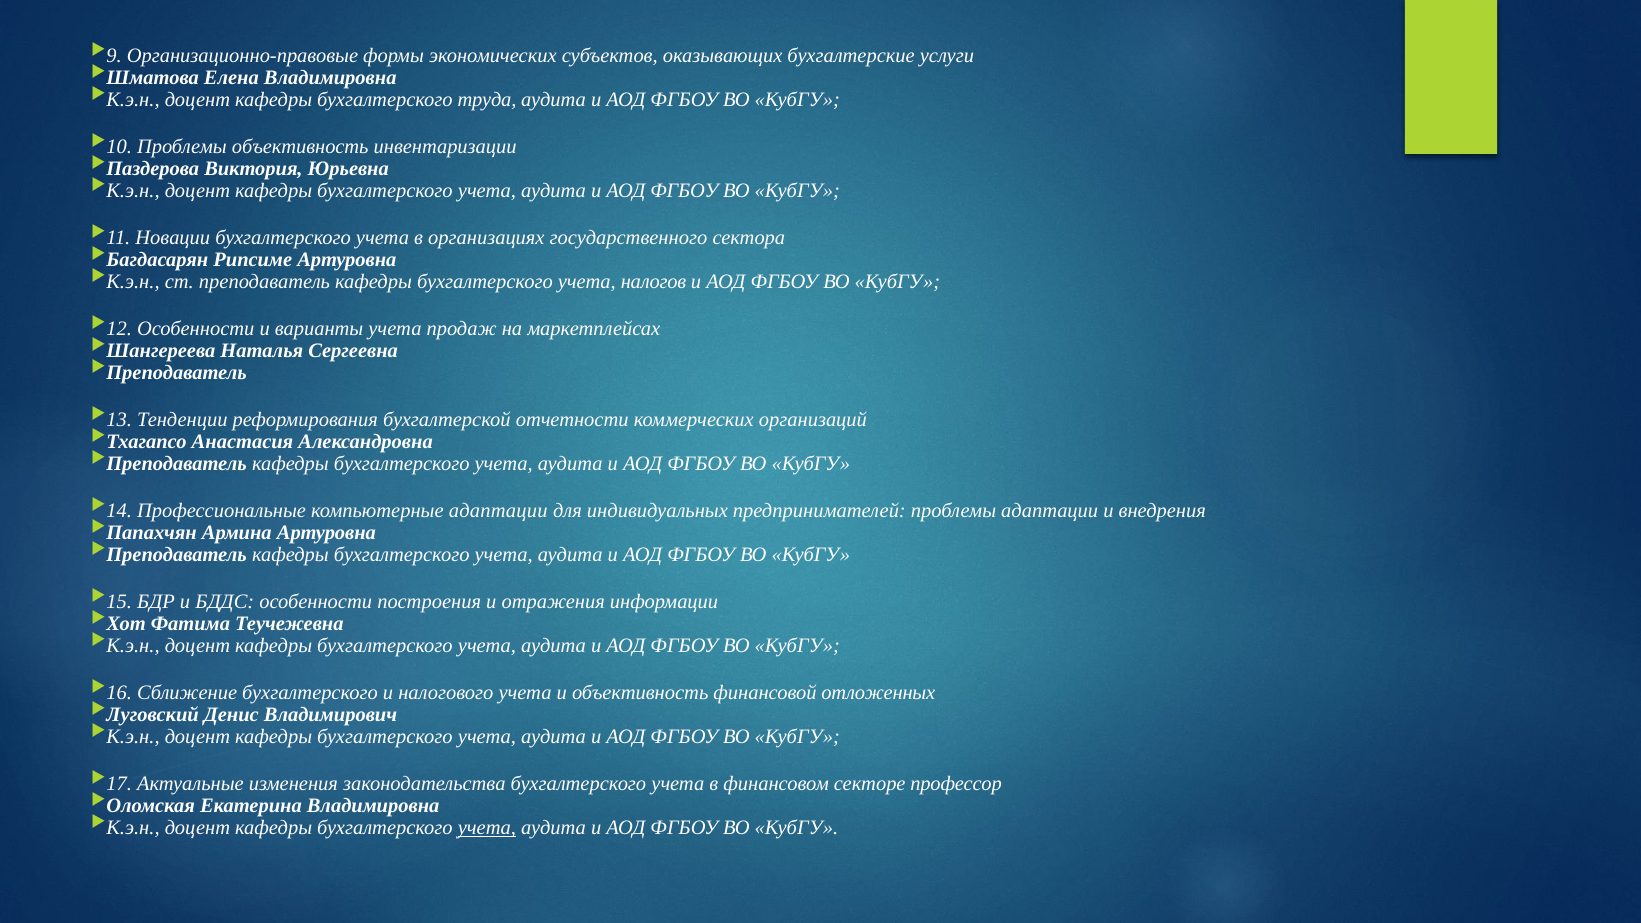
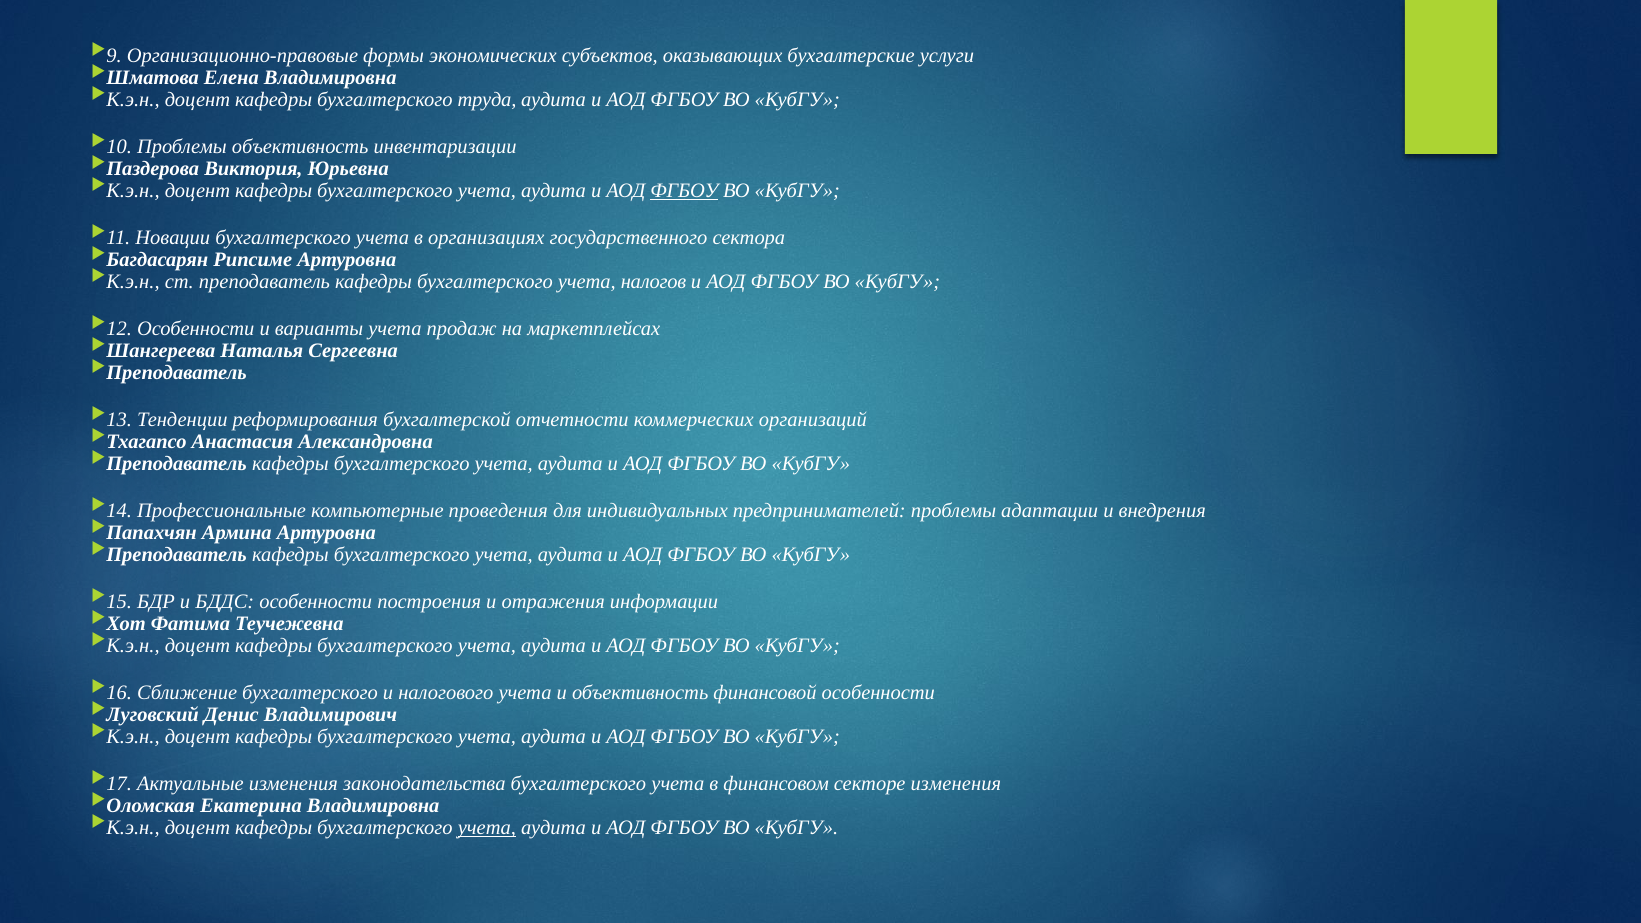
ФГБОУ underline: none -> present (684, 191)
компьютерные адаптации: адаптации -> проведения (498, 511)
финансовой отложенных: отложенных -> особенности (878, 693)
секторе профессор: профессор -> изменения (956, 784)
